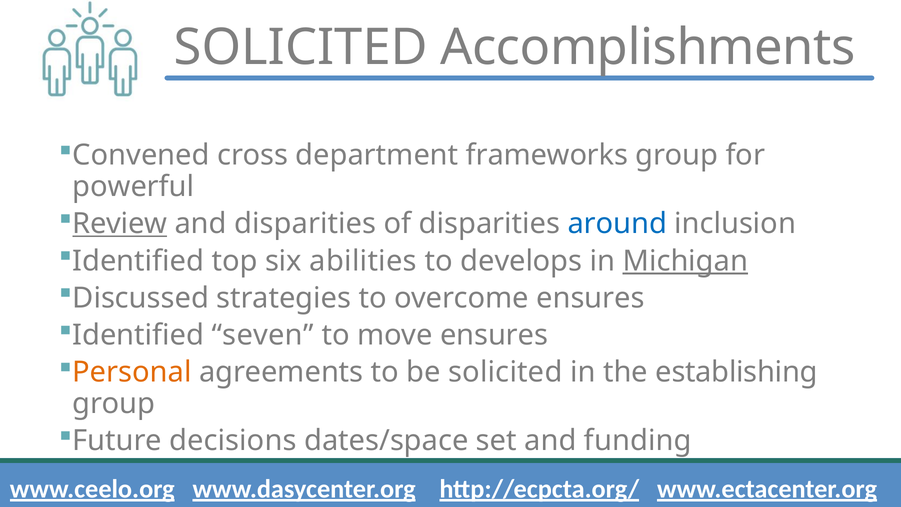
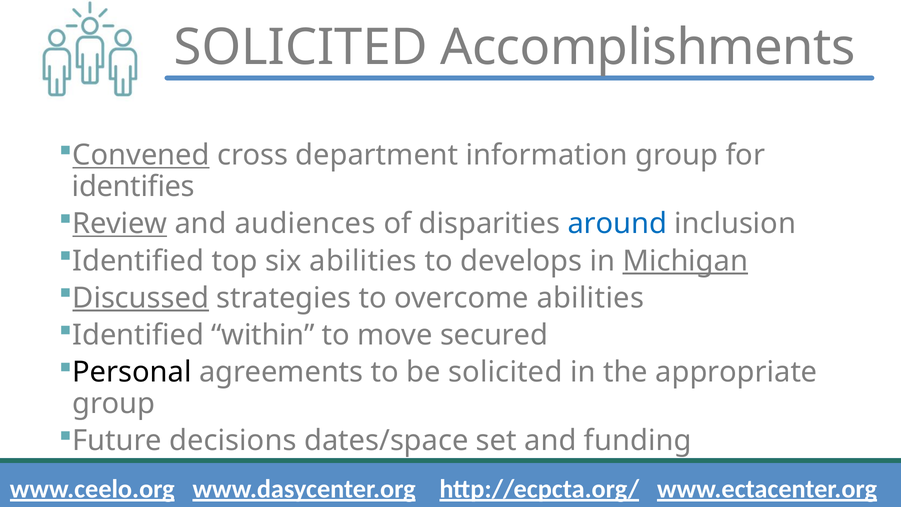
Convened underline: none -> present (141, 155)
frameworks: frameworks -> information (547, 155)
powerful: powerful -> identifies (133, 187)
and disparities: disparities -> audiences (305, 224)
Discussed underline: none -> present (141, 298)
overcome ensures: ensures -> abilities (590, 298)
seven: seven -> within (263, 335)
move ensures: ensures -> secured (494, 335)
Personal colour: orange -> black (132, 372)
establishing: establishing -> appropriate (736, 372)
